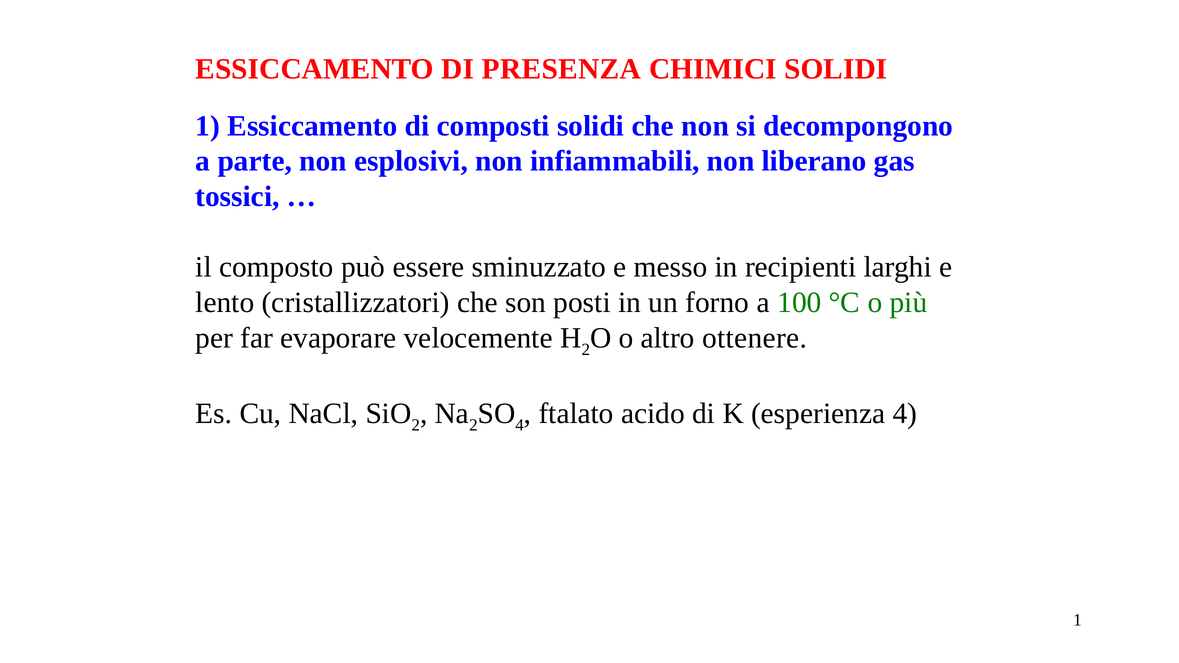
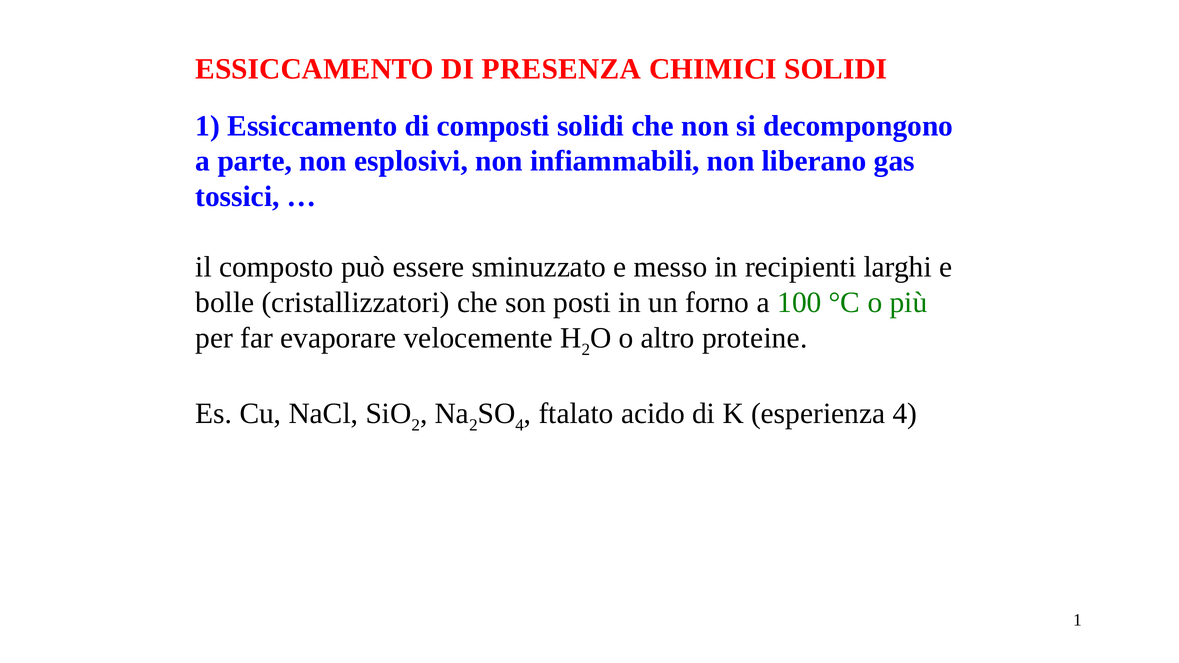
lento: lento -> bolle (225, 303)
ottenere: ottenere -> proteine (755, 338)
